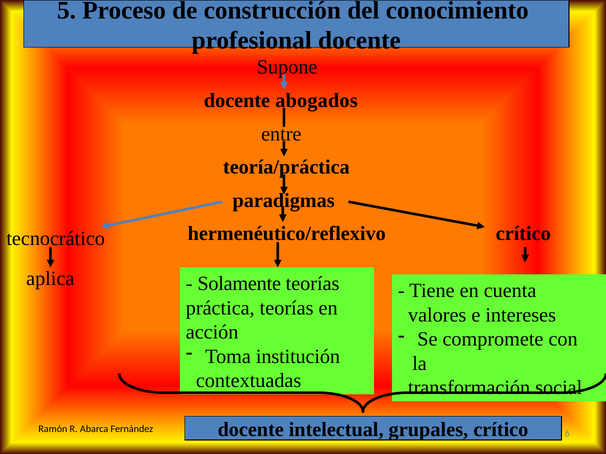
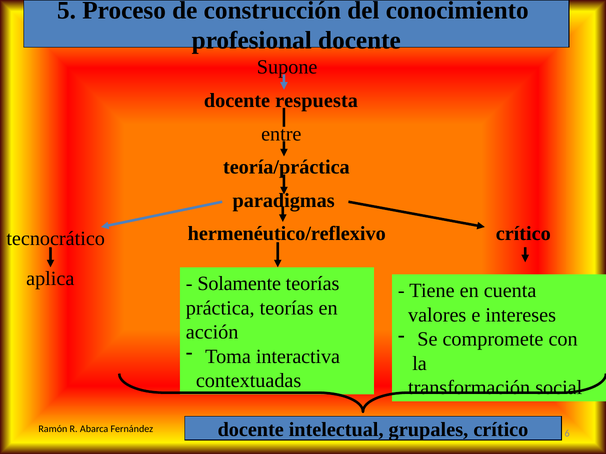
abogados: abogados -> respuesta (317, 101)
institución: institución -> interactiva (298, 357)
